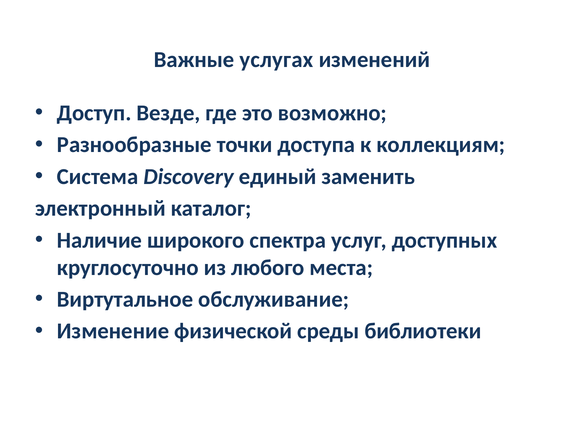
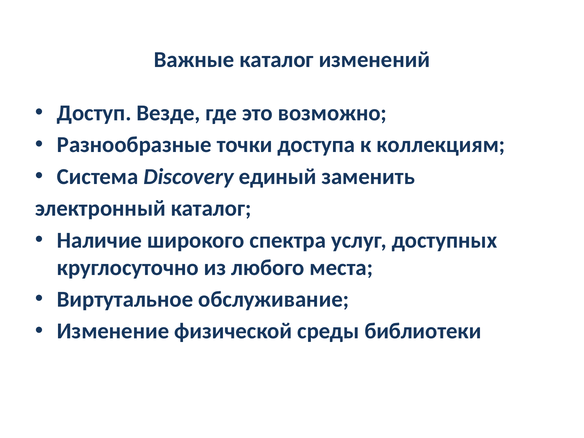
Важные услугах: услугах -> каталог (277, 60)
